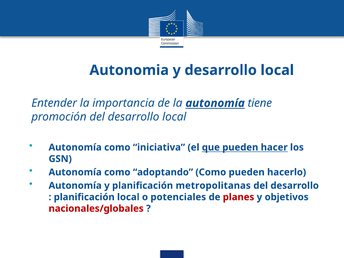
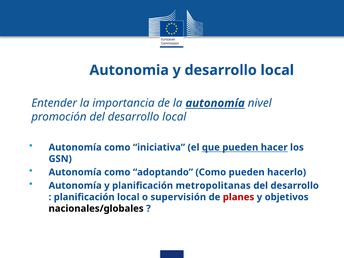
tiene: tiene -> nivel (260, 103)
potenciales: potenciales -> supervisión (178, 197)
nacionales/globales colour: red -> black (96, 209)
